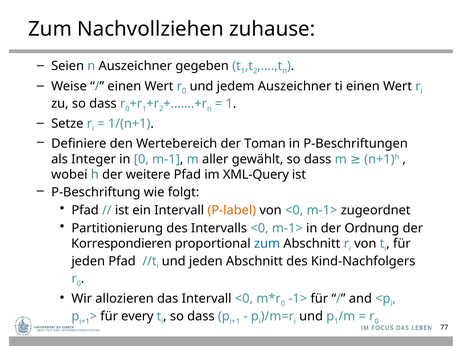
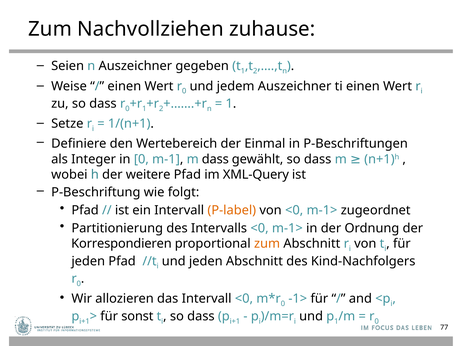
Toman: Toman -> Einmal (265, 144)
m aller: aller -> dass (215, 159)
zum colour: blue -> orange (267, 244)
every: every -> sonst (137, 317)
